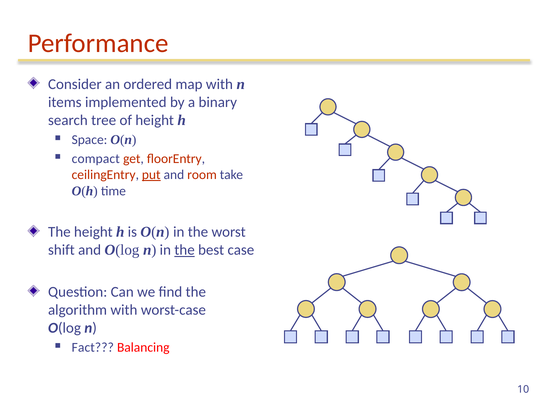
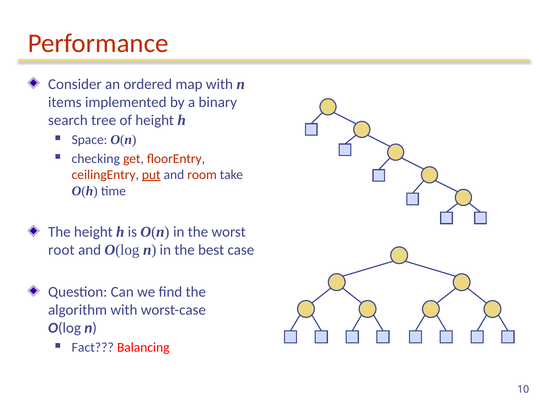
compact: compact -> checking (96, 159)
shift: shift -> root (61, 250)
the underline: present -> none (185, 250)
